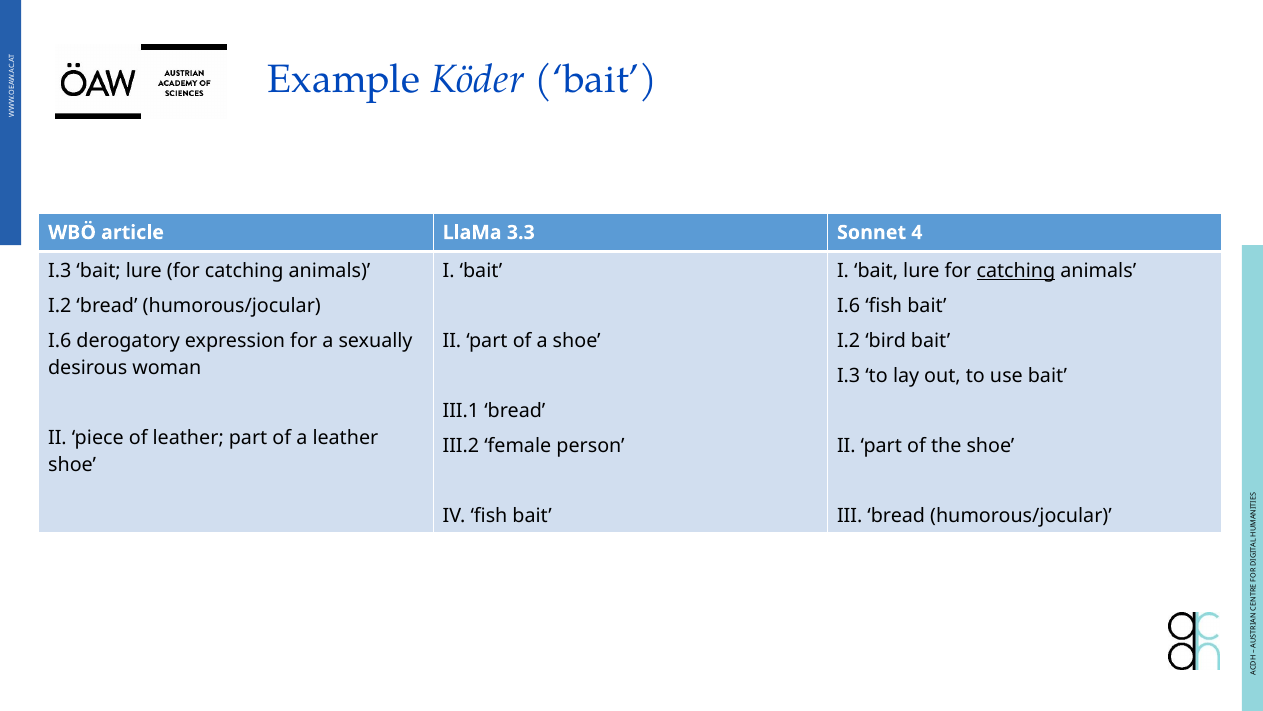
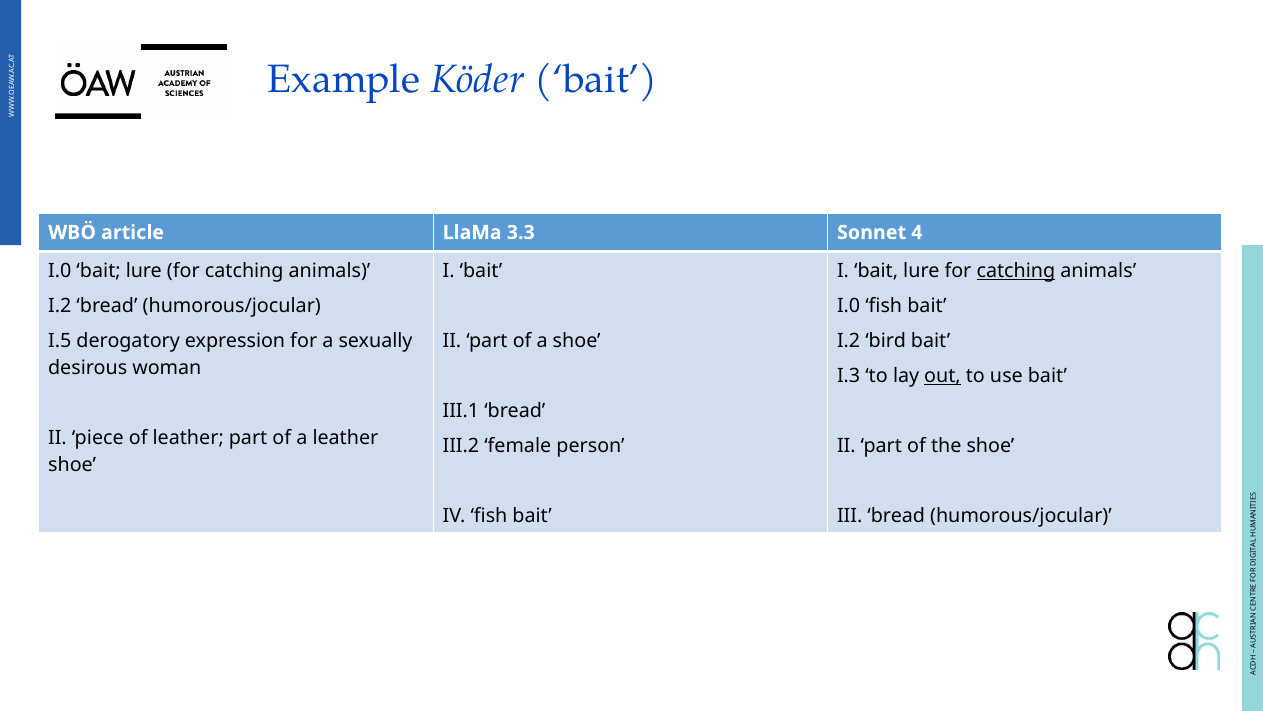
I.3: I.3 -> I.0 (60, 271)
I.6: I.6 -> I.0 (849, 306)
I.6: I.6 -> I.5 (60, 341)
out underline: none -> present (942, 375)
